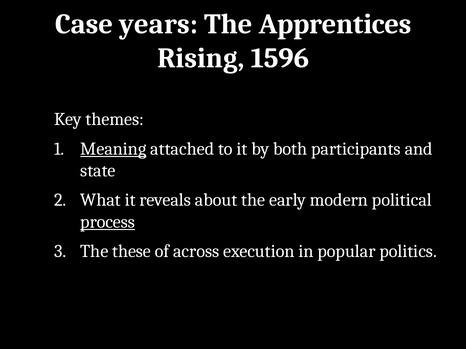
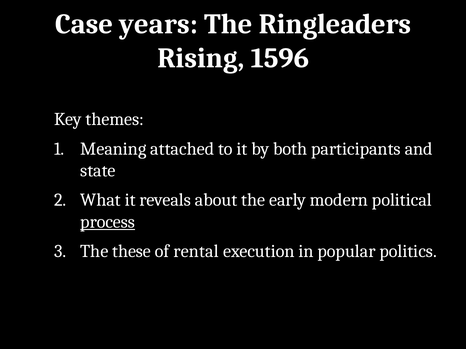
Apprentices: Apprentices -> Ringleaders (335, 24)
Meaning underline: present -> none (113, 149)
across: across -> rental (196, 252)
